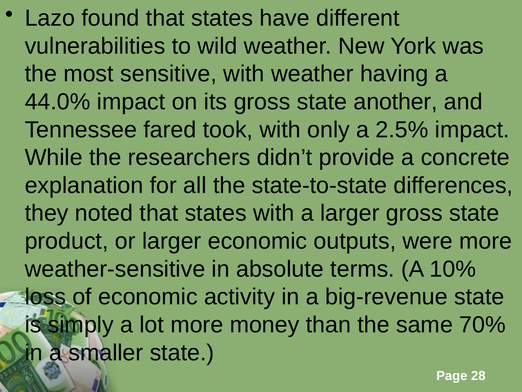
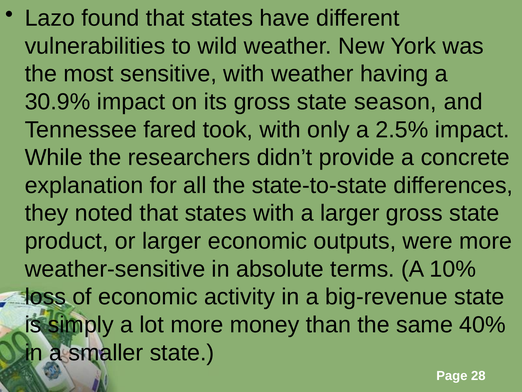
44.0%: 44.0% -> 30.9% (58, 102)
another: another -> season (395, 102)
70%: 70% -> 40% (483, 324)
